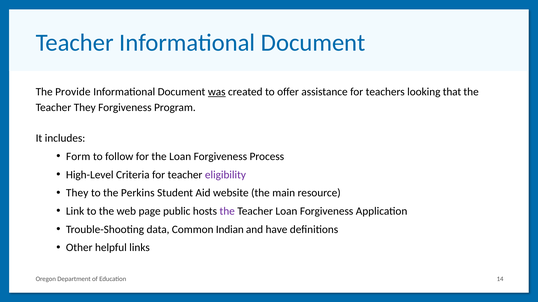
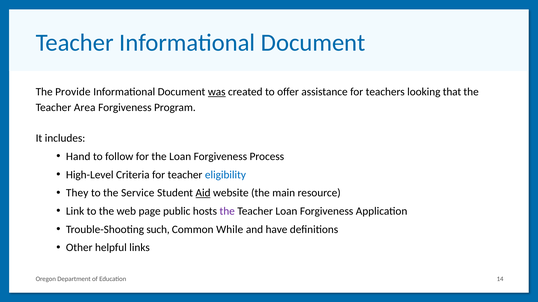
Teacher They: They -> Area (85, 108)
Form: Form -> Hand (78, 157)
eligibility colour: purple -> blue (225, 175)
Perkins: Perkins -> Service (138, 193)
Aid underline: none -> present (203, 193)
data: data -> such (158, 230)
Indian: Indian -> While (230, 230)
